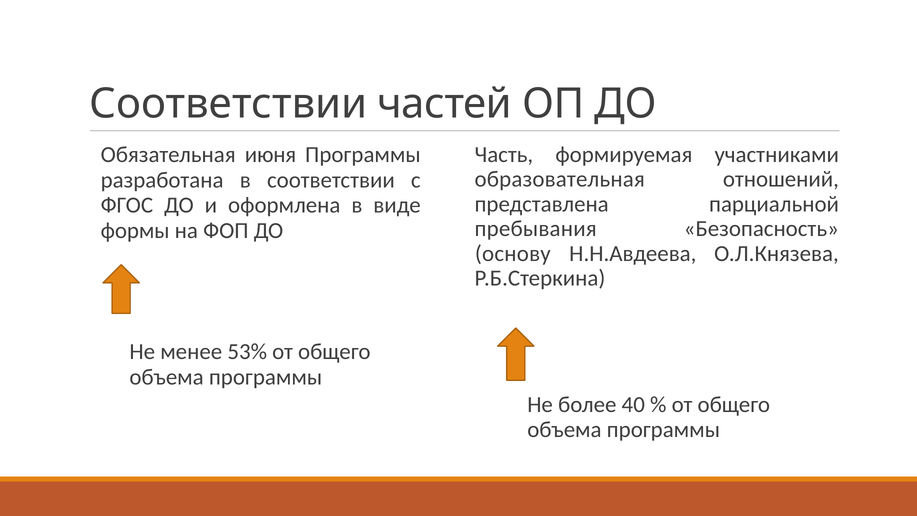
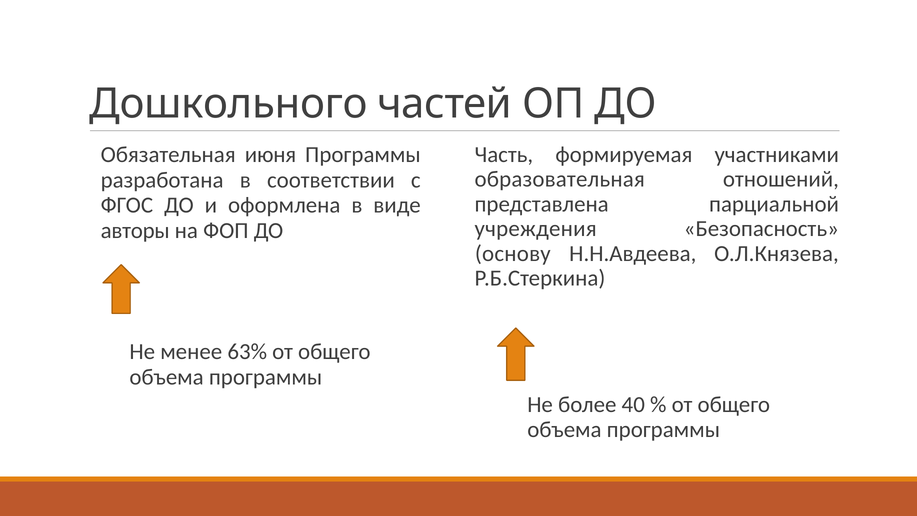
Соответствии: Соответствии -> Дошкольного (228, 104)
пребывания: пребывания -> учреждения (536, 229)
формы: формы -> авторы (135, 230)
53%: 53% -> 63% (247, 352)
